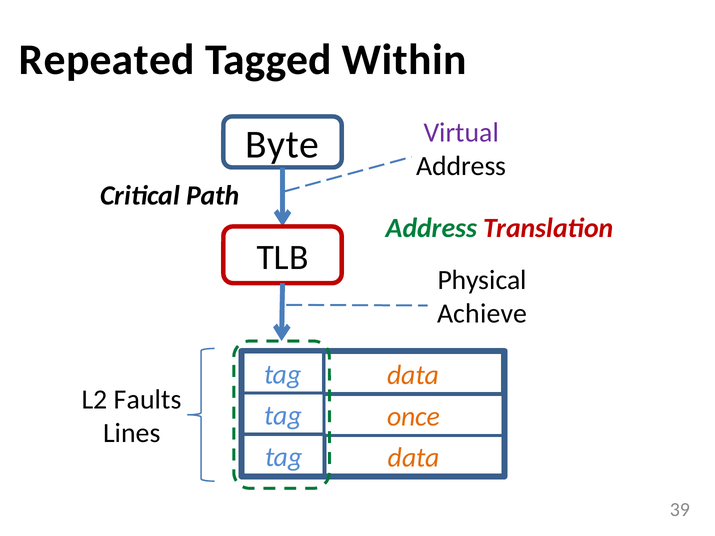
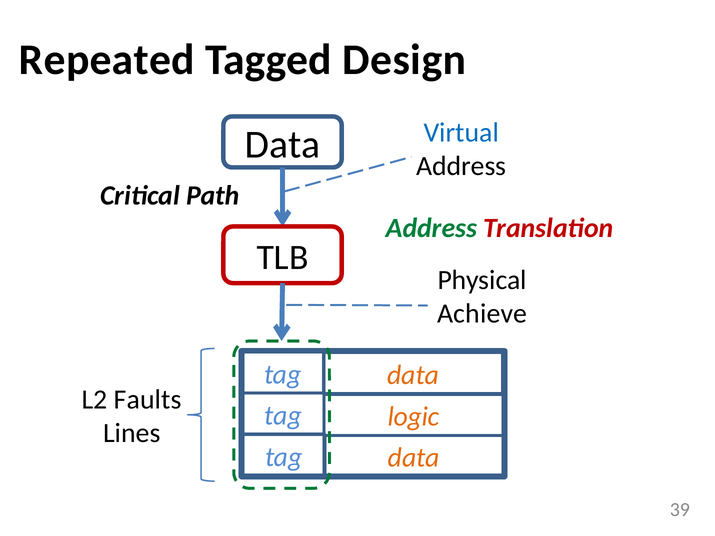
Within: Within -> Design (404, 60)
Virtual colour: purple -> blue (461, 133)
Byte: Byte -> Data (283, 145)
once: once -> logic (414, 417)
